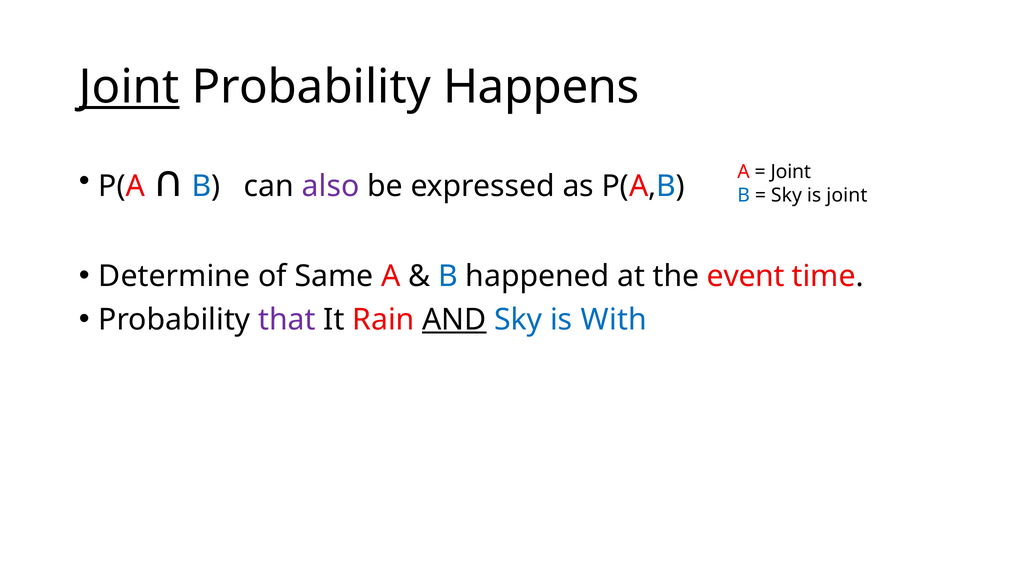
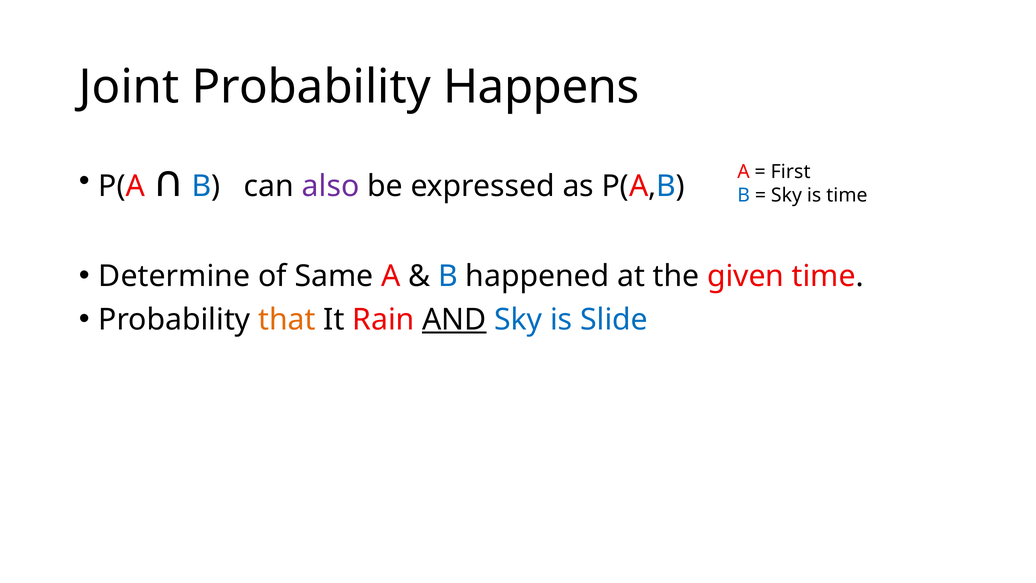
Joint underline: present -> none (129, 87)
Joint: Joint -> First (791, 172)
is joint: joint -> time (847, 195)
event: event -> given (746, 276)
that colour: purple -> orange (287, 319)
With: With -> Slide (614, 319)
